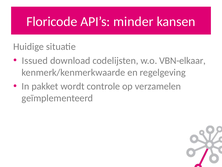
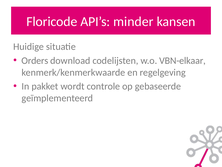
Issued: Issued -> Orders (35, 60)
verzamelen: verzamelen -> gebaseerde (158, 86)
